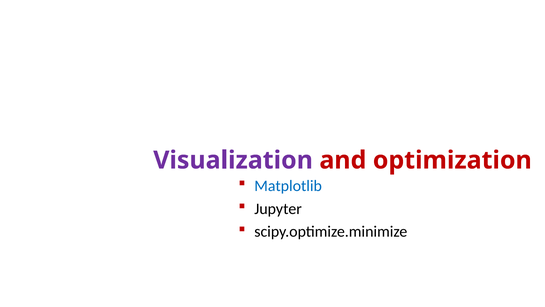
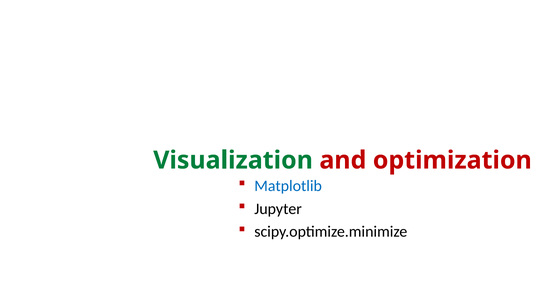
Visualization colour: purple -> green (233, 160)
